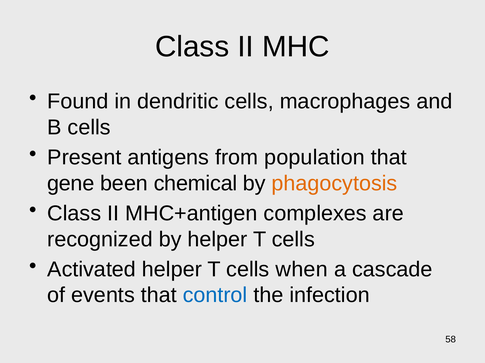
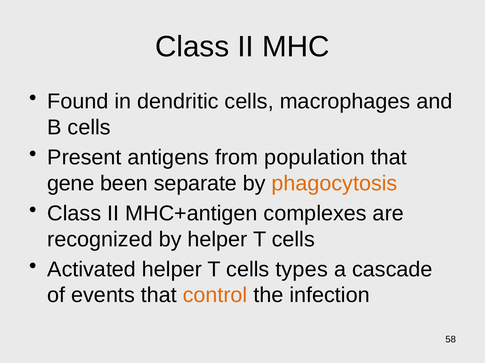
chemical: chemical -> separate (195, 184)
when: when -> types (302, 270)
control colour: blue -> orange (215, 296)
